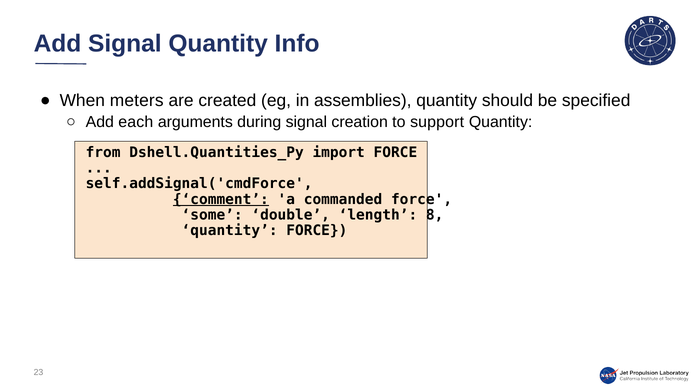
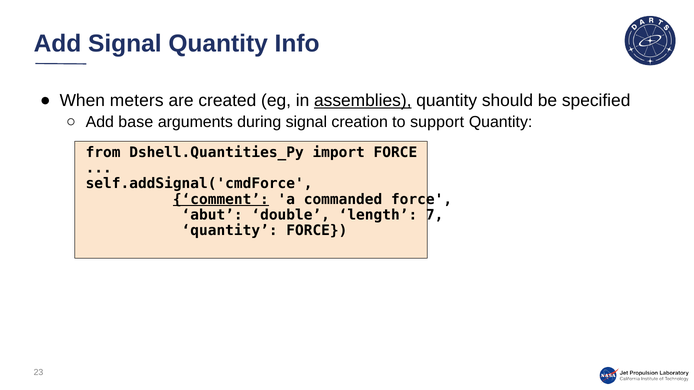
assemblies underline: none -> present (363, 101)
each: each -> base (136, 122)
some: some -> abut (212, 215)
8: 8 -> 7 (435, 215)
